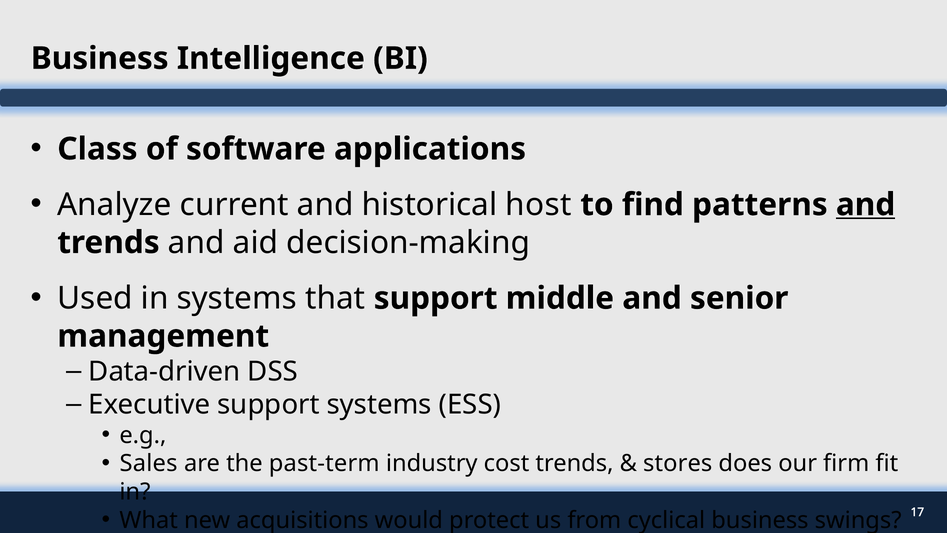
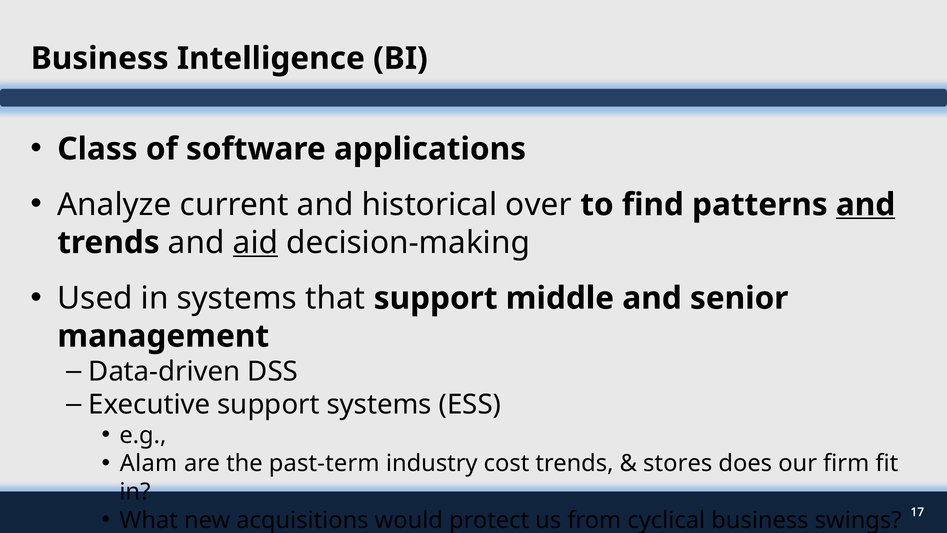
host: host -> over (539, 205)
aid underline: none -> present (255, 242)
Sales: Sales -> Alam (149, 463)
